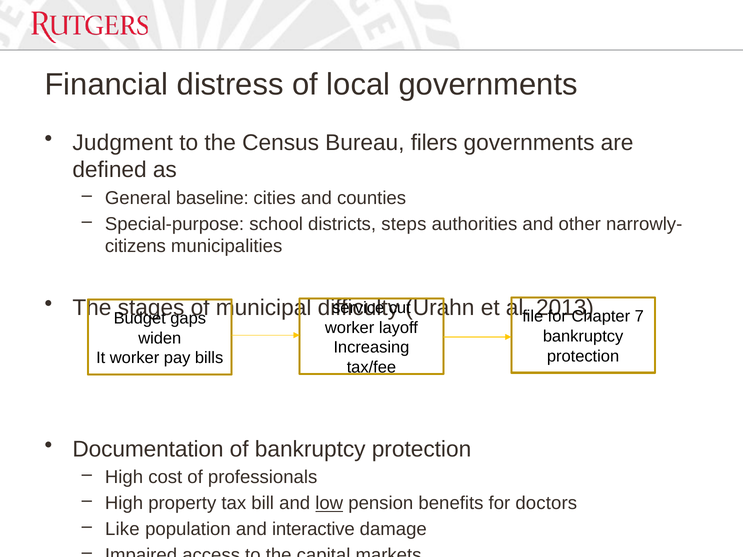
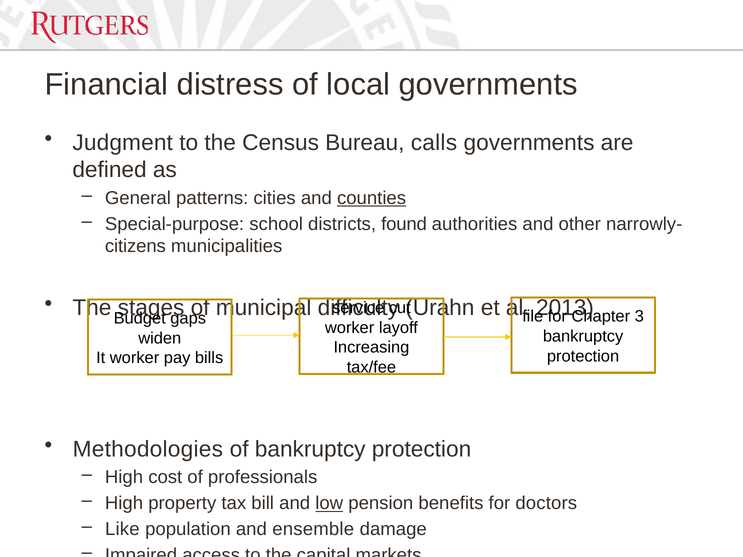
filers: filers -> calls (434, 143)
baseline: baseline -> patterns (212, 198)
counties underline: none -> present (372, 198)
steps: steps -> found (404, 224)
7: 7 -> 3 (639, 317)
Documentation: Documentation -> Methodologies (148, 449)
interactive: interactive -> ensemble (313, 530)
